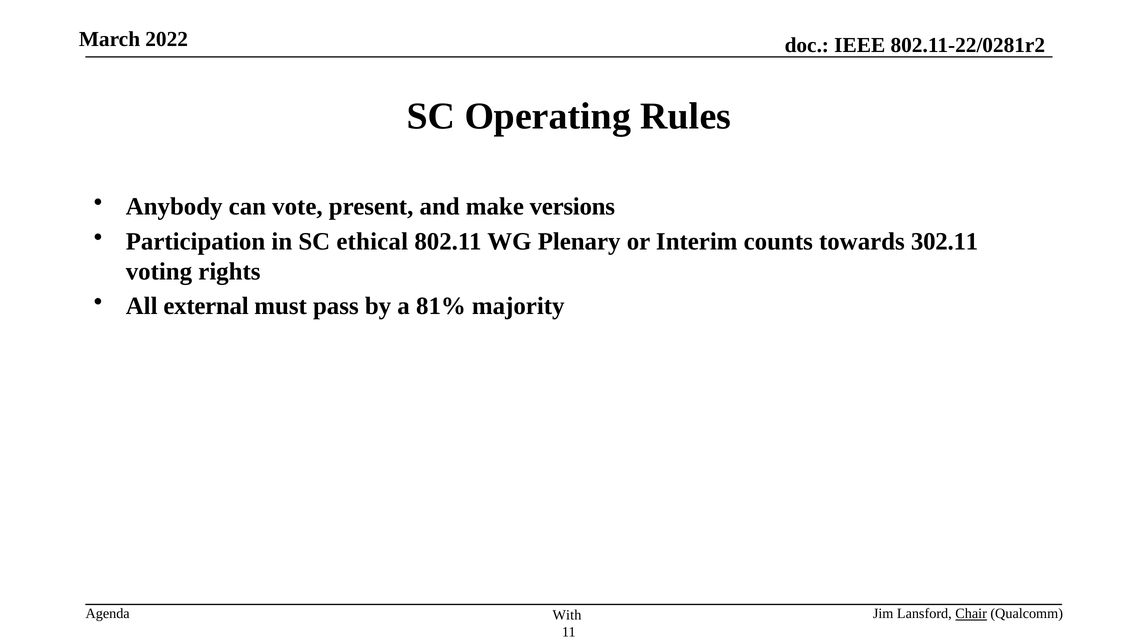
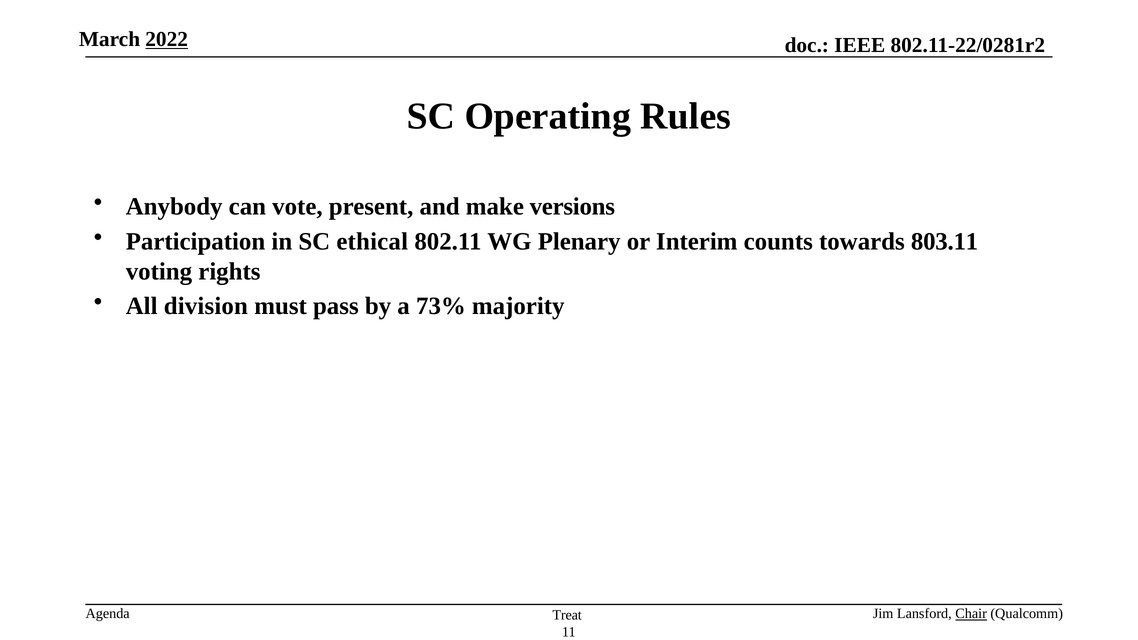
2022 underline: none -> present (167, 39)
302.11: 302.11 -> 803.11 (945, 241)
external: external -> division (206, 306)
81%: 81% -> 73% (441, 306)
With: With -> Treat (567, 615)
